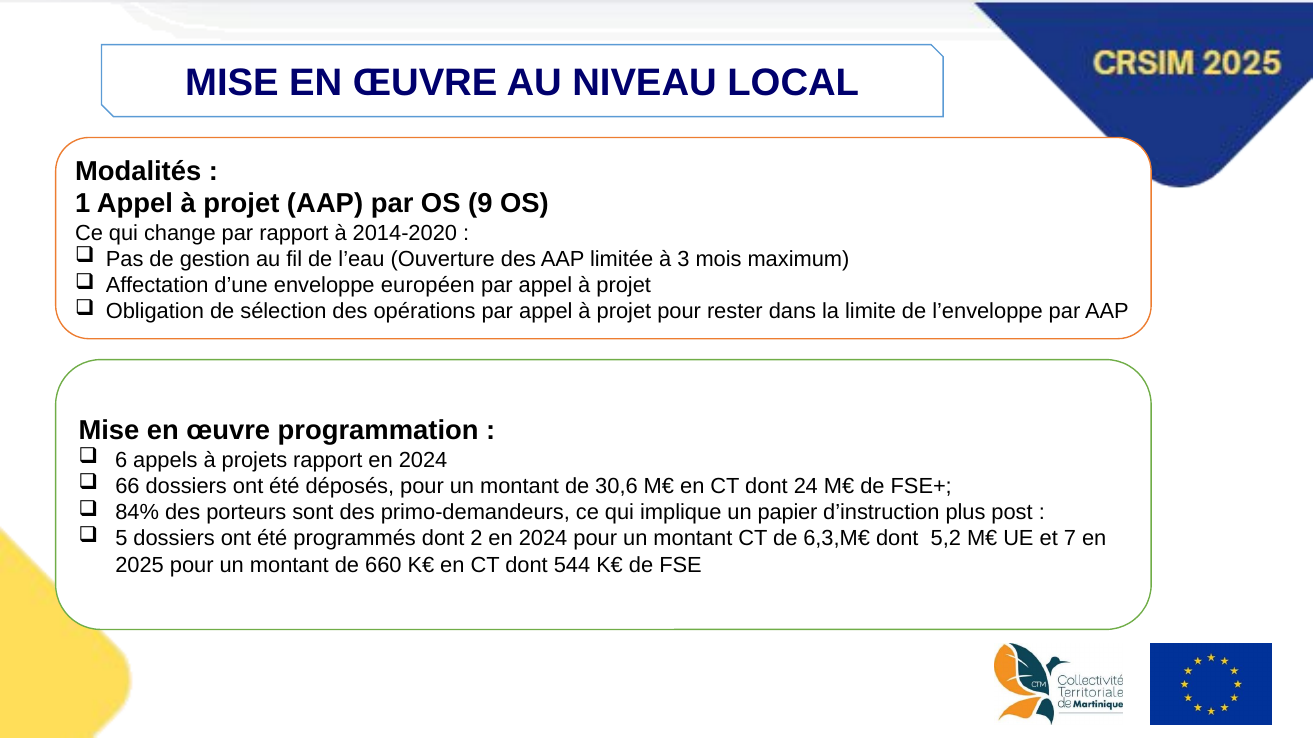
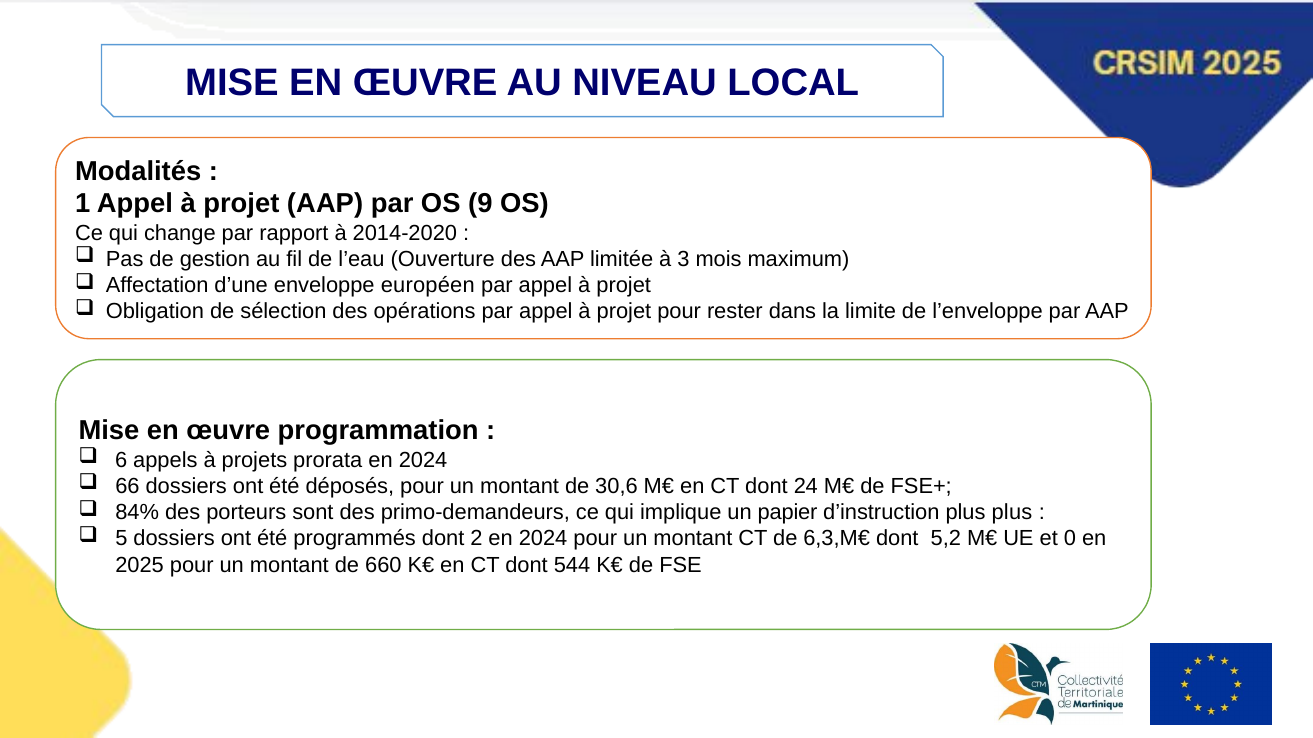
projets rapport: rapport -> prorata (328, 460)
plus post: post -> plus (1012, 513)
7: 7 -> 0 (1070, 539)
